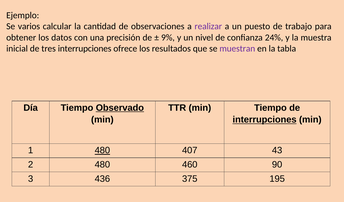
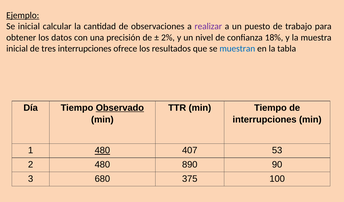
Ejemplo underline: none -> present (23, 15)
Se varios: varios -> inicial (29, 26)
9%: 9% -> 2% (168, 37)
24%: 24% -> 18% (274, 37)
muestran colour: purple -> blue (237, 48)
interrupciones underline: present -> none (265, 119)
43: 43 -> 53 (277, 150)
460: 460 -> 890 (190, 164)
436: 436 -> 680 (102, 178)
195: 195 -> 100 (277, 178)
